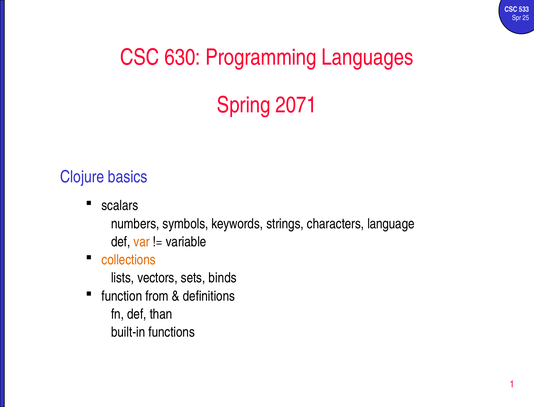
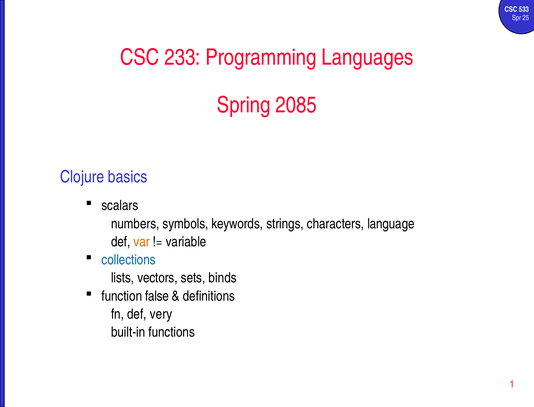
630: 630 -> 233 (182, 58)
2071: 2071 -> 2085 (296, 105)
collections colour: orange -> blue (129, 260)
from: from -> false (157, 296)
than: than -> very (161, 314)
